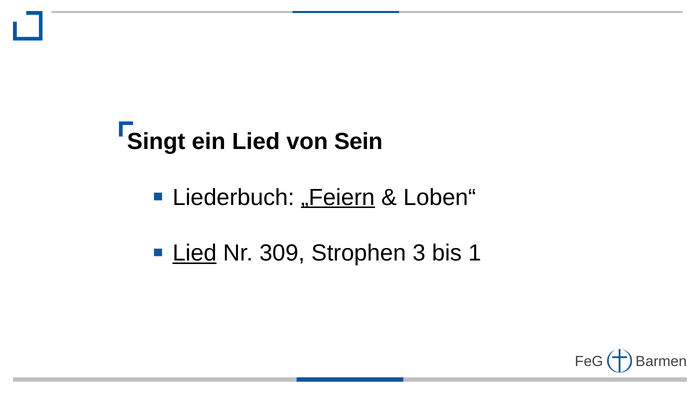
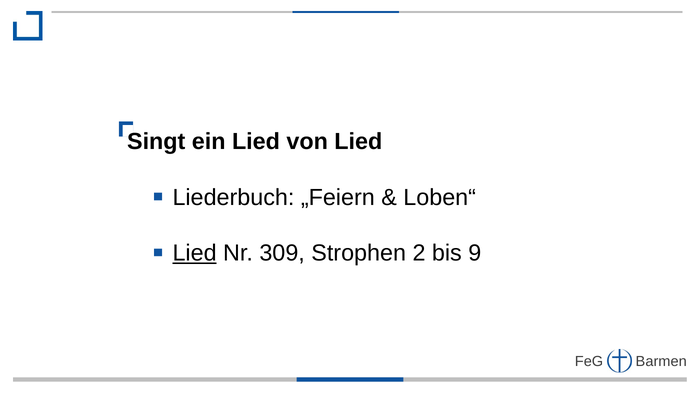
von Sein: Sein -> Lied (358, 142)
„Feiern underline: present -> none (338, 198)
3: 3 -> 2 (419, 254)
1: 1 -> 9 (475, 254)
